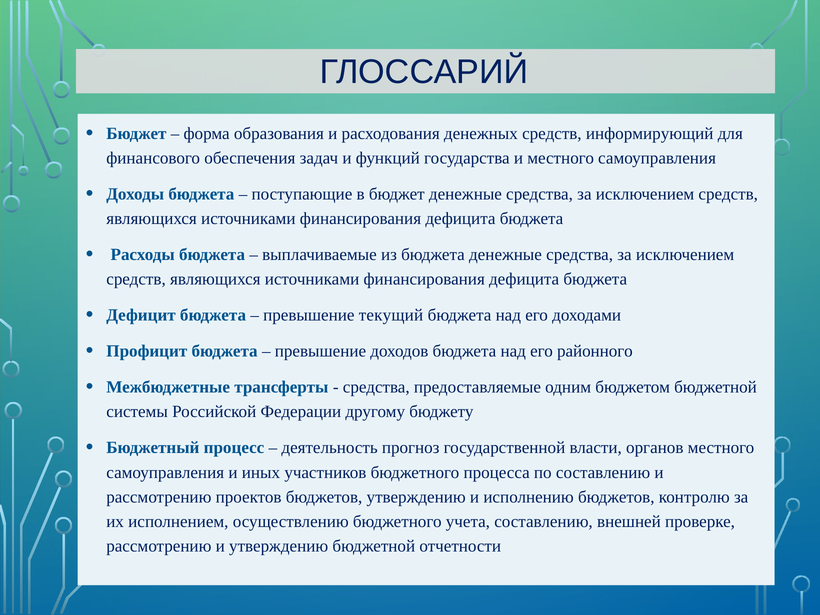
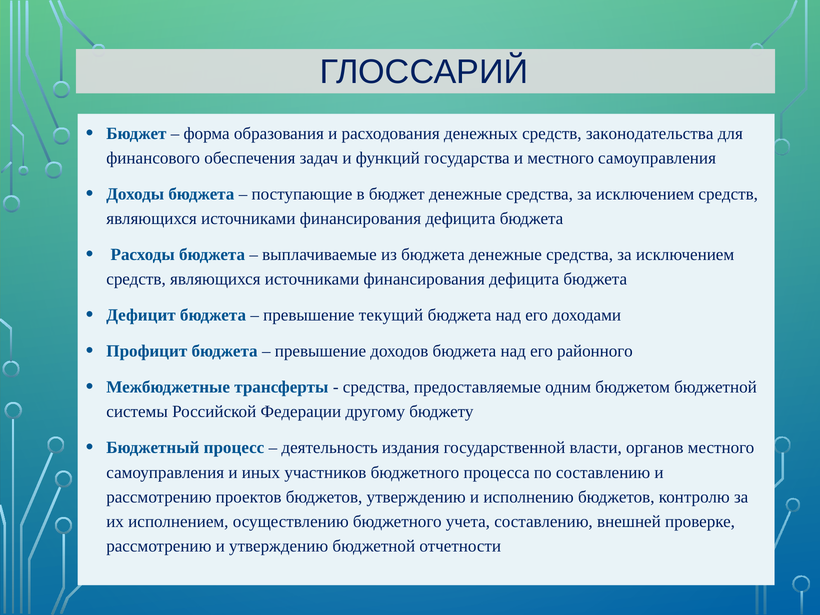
информирующий: информирующий -> законодательства (650, 133)
прогноз: прогноз -> издания (411, 448)
